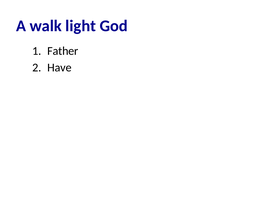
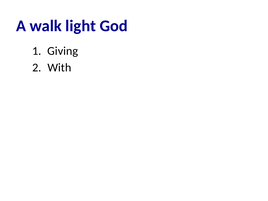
Father: Father -> Giving (63, 51)
Have: Have -> With (59, 68)
